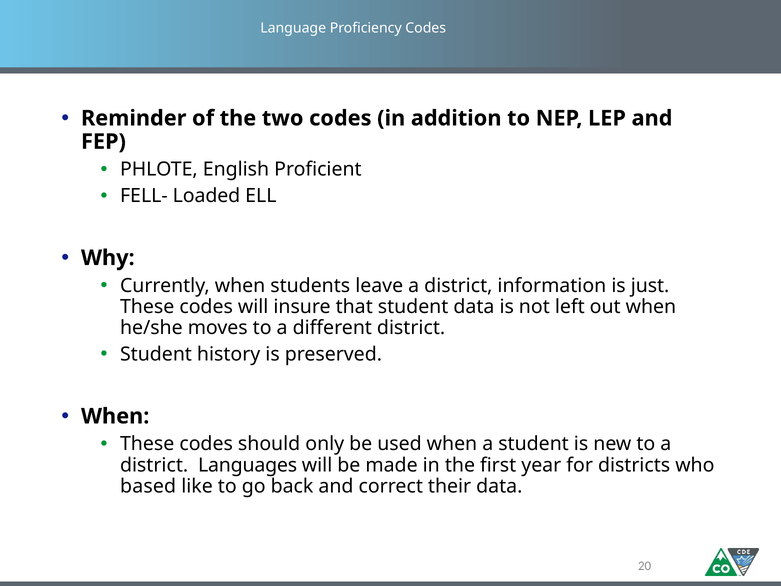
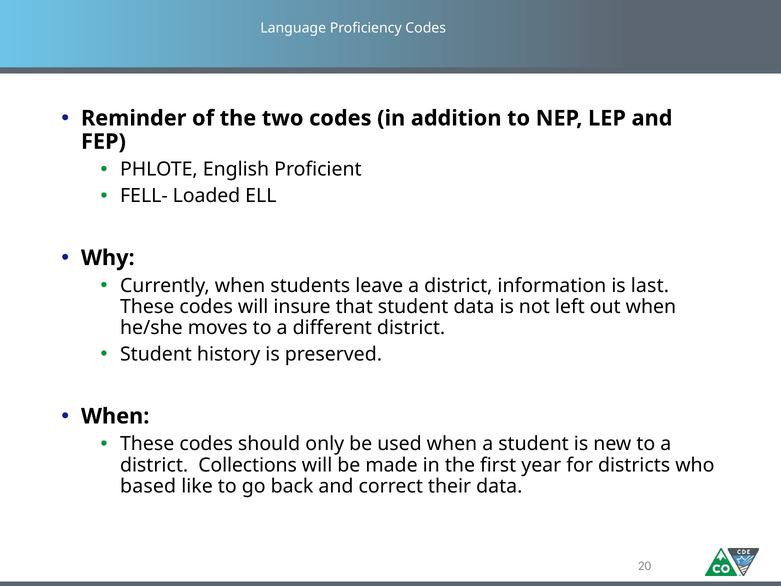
just: just -> last (650, 285)
Languages: Languages -> Collections (248, 465)
